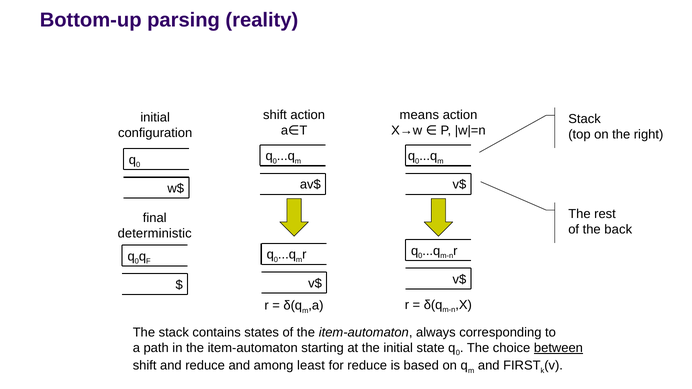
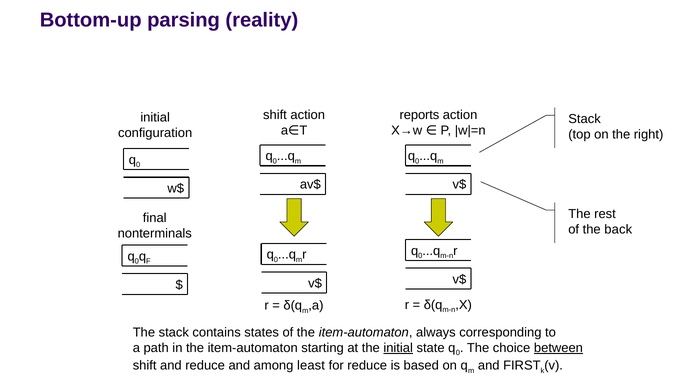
means: means -> reports (419, 115)
deterministic: deterministic -> nonterminals (155, 234)
initial underline: none -> present (398, 348)
